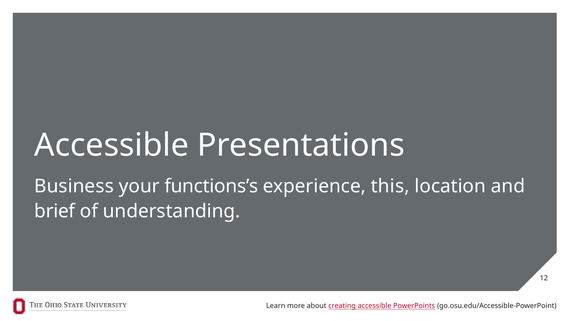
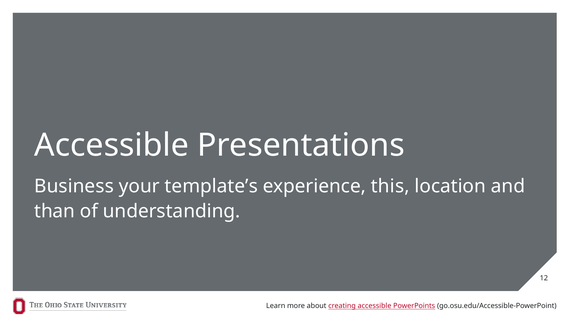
functions’s: functions’s -> template’s (211, 186)
brief: brief -> than (55, 211)
